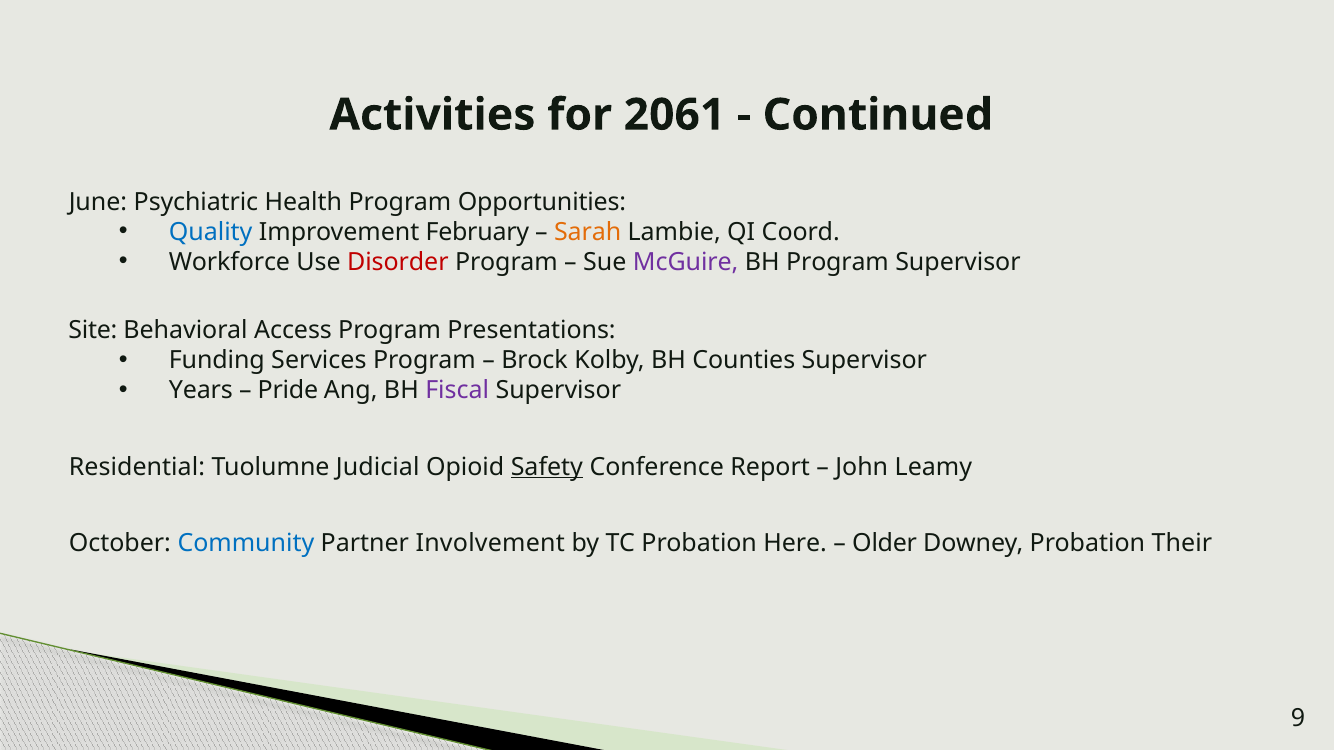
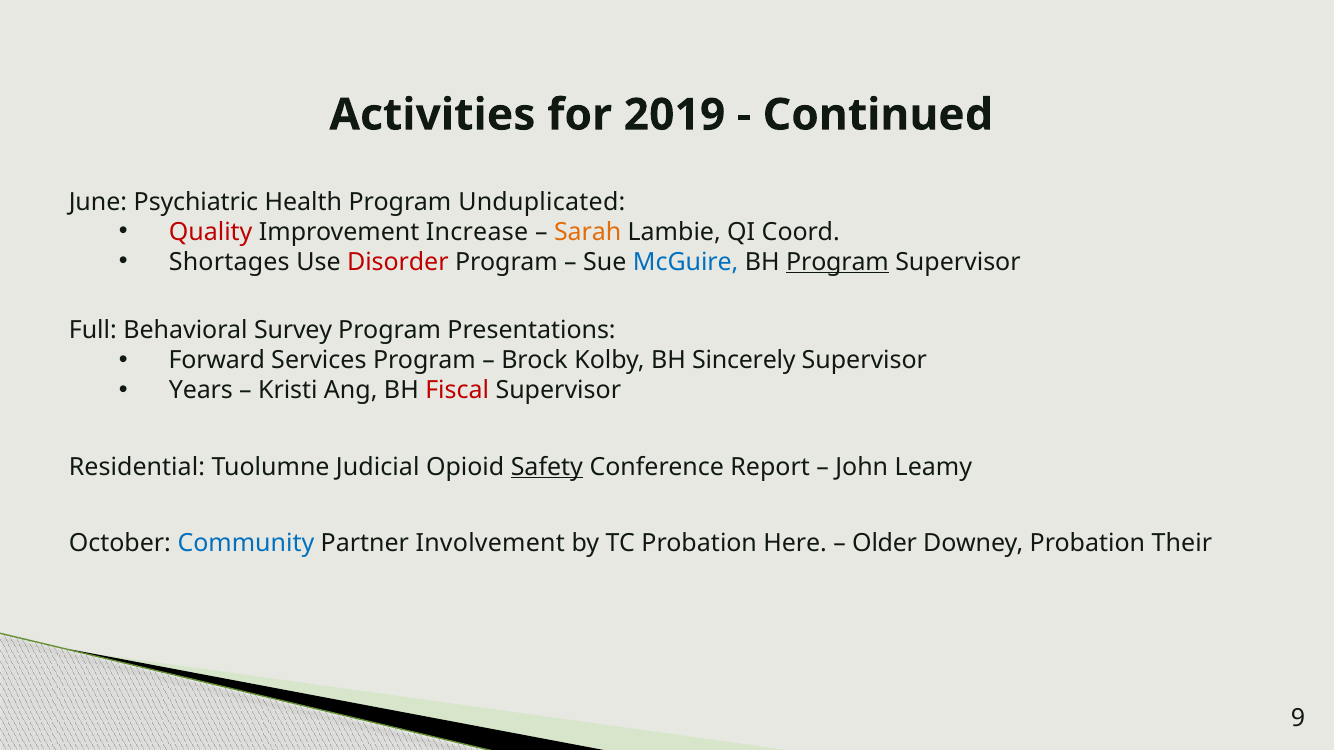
2061: 2061 -> 2019 (675, 115)
Opportunities: Opportunities -> Unduplicated (542, 202)
Quality colour: blue -> red (211, 232)
February: February -> Increase (477, 232)
Workforce: Workforce -> Shortages (229, 262)
McGuire colour: purple -> blue (686, 262)
Program underline: none -> present (837, 262)
Site: Site -> Full (93, 330)
Access: Access -> Survey (293, 330)
Funding: Funding -> Forward (217, 360)
Counties: Counties -> Sincerely (744, 360)
Pride: Pride -> Kristi (288, 390)
Fiscal colour: purple -> red (457, 390)
